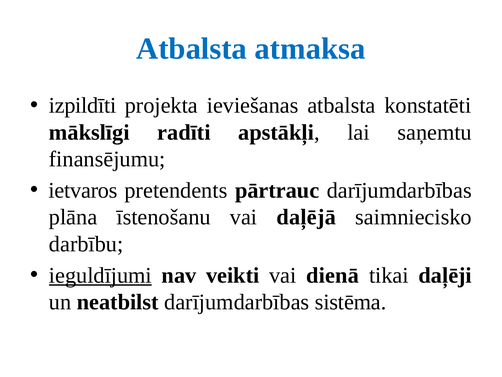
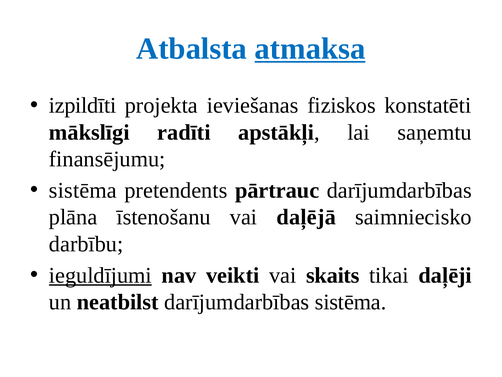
atmaksa underline: none -> present (310, 49)
ieviešanas atbalsta: atbalsta -> fiziskos (342, 105)
ietvaros: ietvaros -> sistēma (83, 190)
dienā: dienā -> skaits (333, 275)
